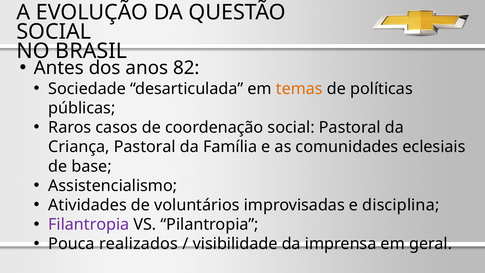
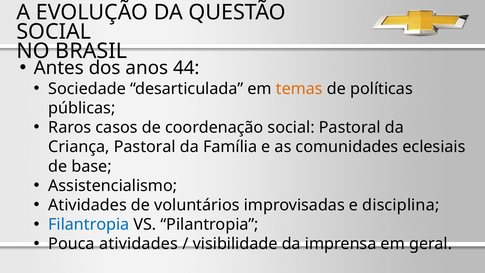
82: 82 -> 44 (186, 68)
Filantropia colour: purple -> blue (89, 224)
Pouca realizados: realizados -> atividades (139, 244)
